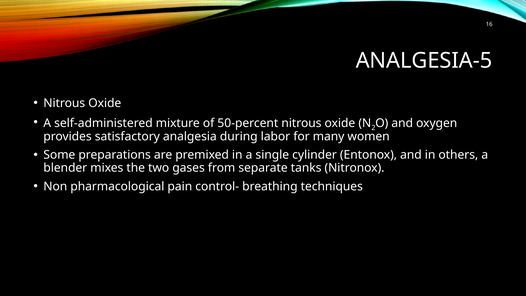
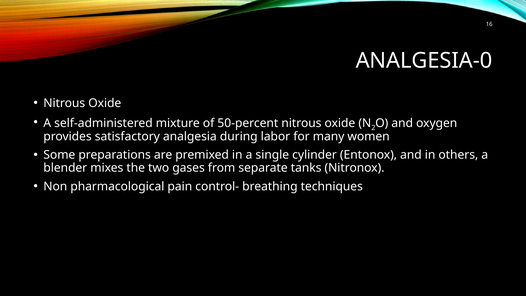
ANALGESIA-5: ANALGESIA-5 -> ANALGESIA-0 (424, 61)
